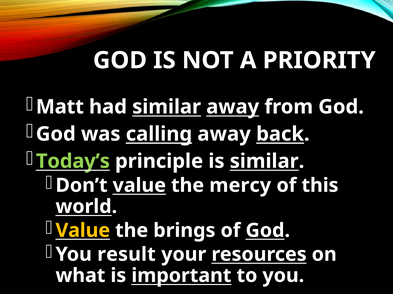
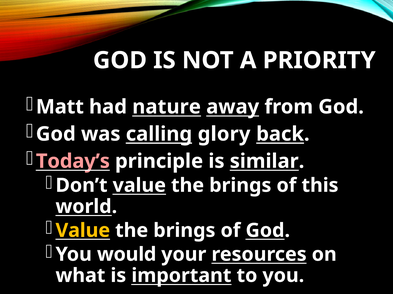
had similar: similar -> nature (167, 107)
calling away: away -> glory (224, 134)
Today’s colour: light green -> pink (73, 162)
Don’t value the mercy: mercy -> brings (240, 186)
result: result -> would (127, 255)
